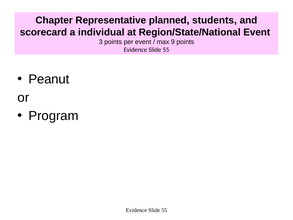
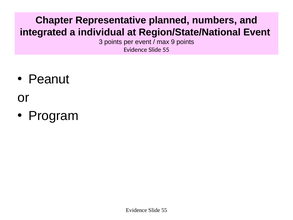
students: students -> numbers (215, 20)
scorecard: scorecard -> integrated (43, 32)
